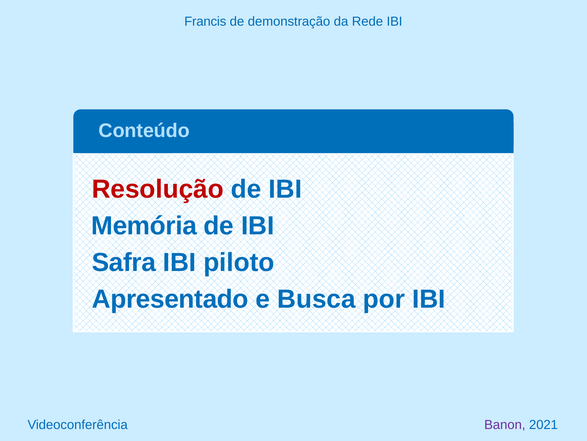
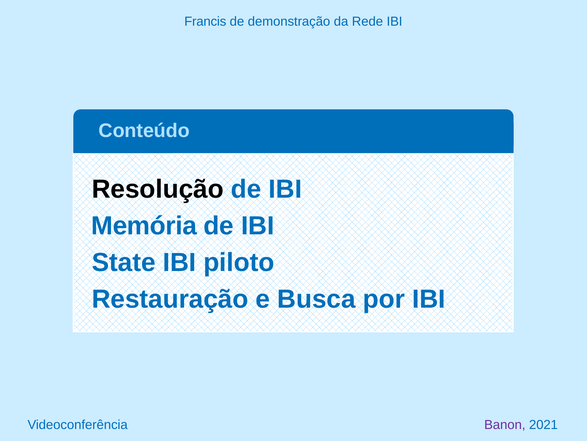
Resolução colour: red -> black (158, 189)
Safra: Safra -> State (124, 262)
Apresentado: Apresentado -> Restauração (170, 299)
